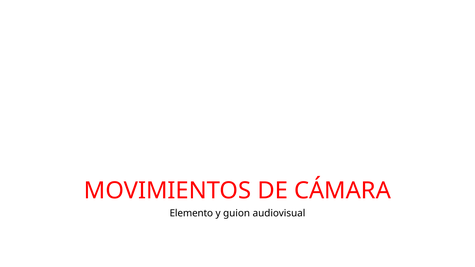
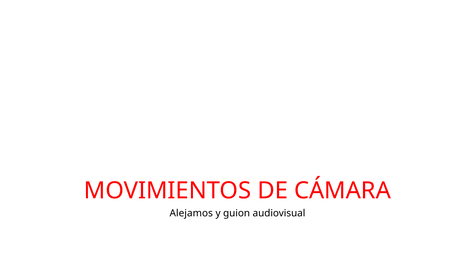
Elemento: Elemento -> Alejamos (191, 213)
